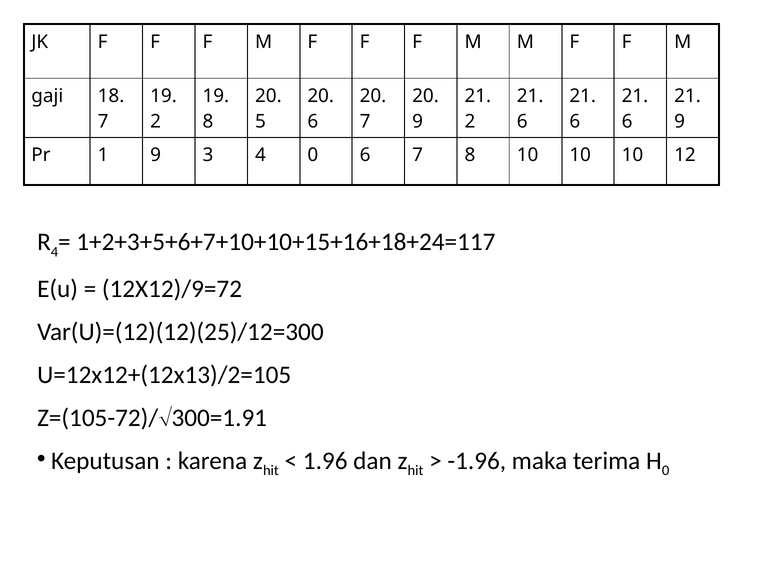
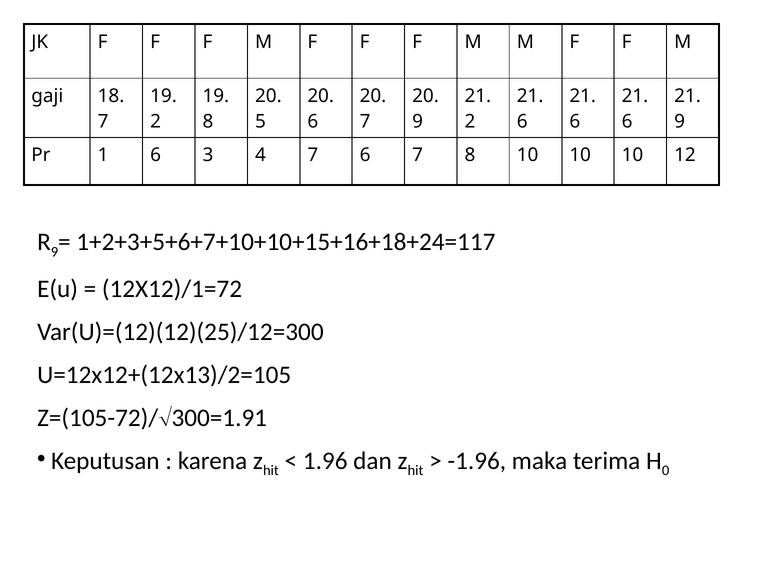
1 9: 9 -> 6 (156, 155)
4 0: 0 -> 7 (313, 155)
4: 4 -> 9 (54, 252)
12X12)/9=72: 12X12)/9=72 -> 12X12)/1=72 (172, 289)
